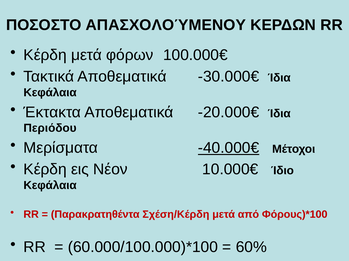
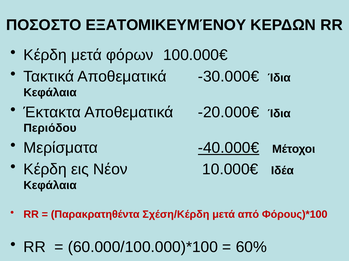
ΑΠΑΣΧΟΛΟΎΜΕΝΟΥ: ΑΠΑΣΧΟΛΟΎΜΕΝΟΥ -> ΕΞΑΤΟΜΙΚΕΥΜΈΝΟΥ (166, 25)
Ίδιο: Ίδιο -> Ιδέα (282, 171)
